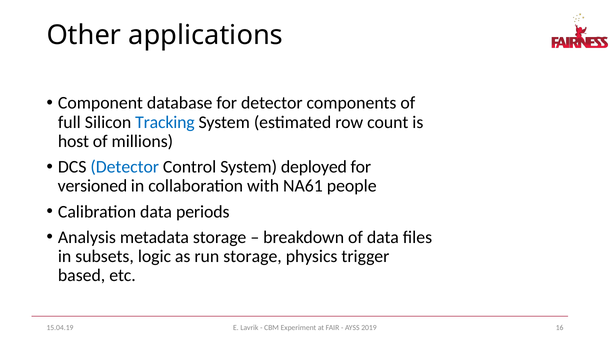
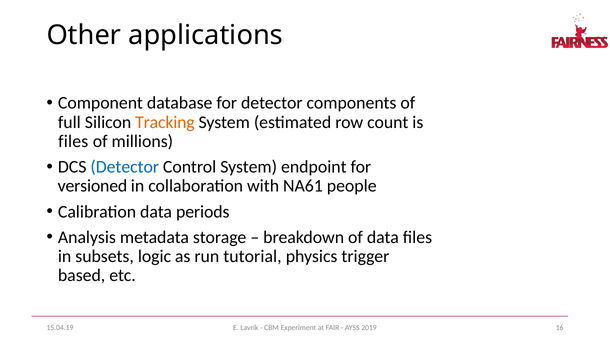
Tracking colour: blue -> orange (165, 122)
host: host -> files (73, 141)
deployed: deployed -> endpoint (314, 167)
run storage: storage -> tutorial (252, 256)
